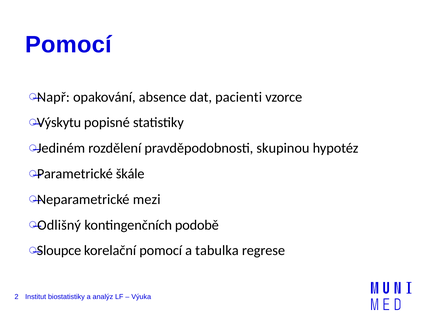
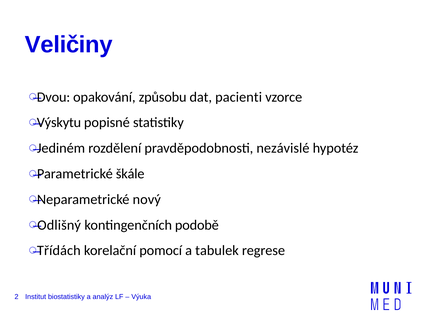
Pomocí: Pomocí -> Veličiny (69, 45)
Např: Např -> Dvou (53, 97)
absence: absence -> způsobu (163, 97)
skupinou: skupinou -> nezávislé (283, 148)
mezi: mezi -> nový (147, 200)
Sloupce: Sloupce -> Třídách (59, 251)
tabulka: tabulka -> tabulek (217, 251)
